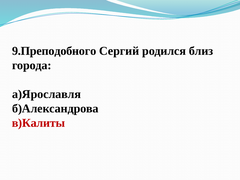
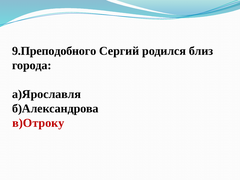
в)Калиты: в)Калиты -> в)Отроку (38, 123)
